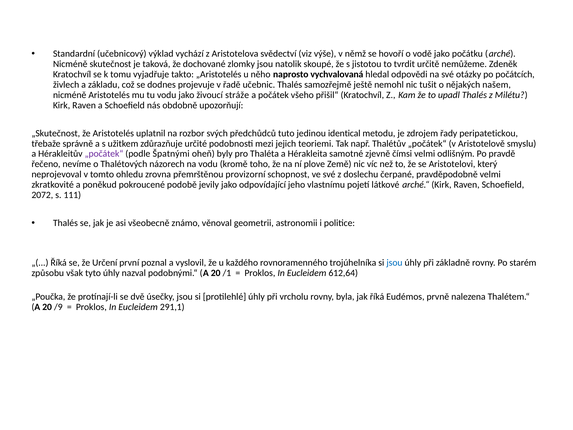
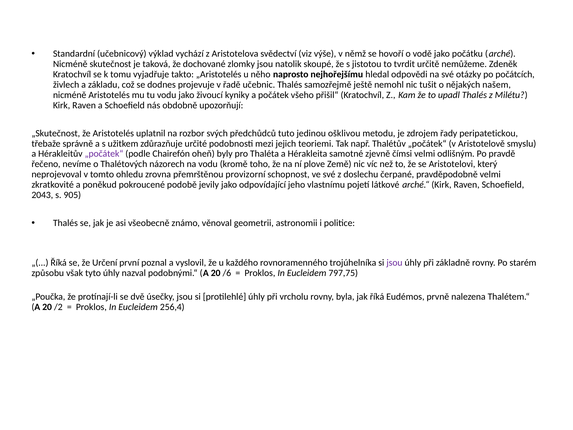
vychvalovaná: vychvalovaná -> nejhořejšímu (337, 74)
stráže: stráže -> kyniky (237, 95)
identical: identical -> ošklivou (344, 133)
Špatnými: Špatnými -> Chairefón (171, 154)
2072: 2072 -> 2043 (42, 195)
111: 111 -> 905 (72, 195)
jsou colour: blue -> purple (394, 262)
/1: /1 -> /6 (227, 273)
612,64: 612,64 -> 797,75 (343, 273)
/9: /9 -> /2 (58, 307)
291,1: 291,1 -> 256,4 (172, 307)
